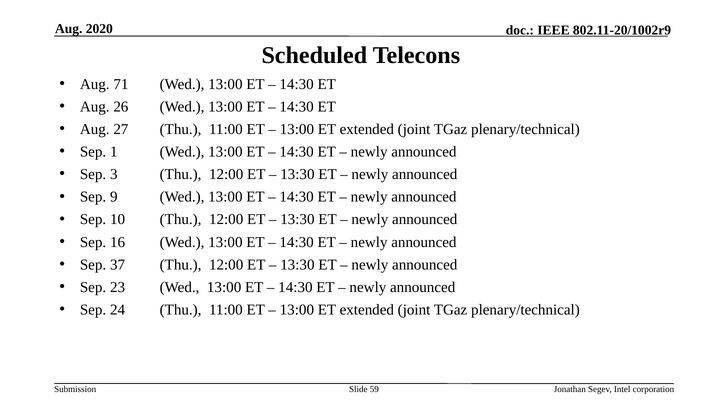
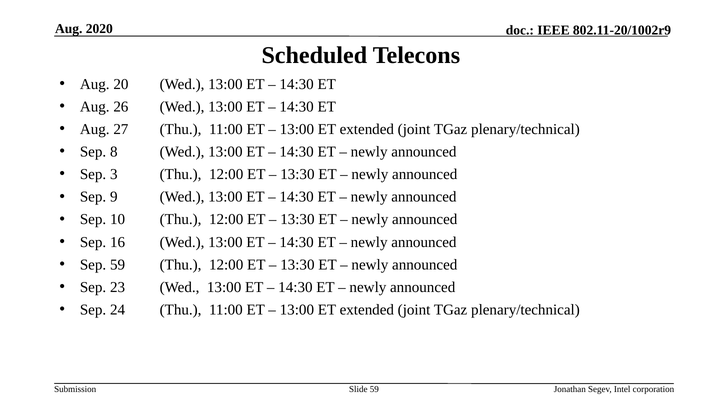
71: 71 -> 20 (121, 84)
1: 1 -> 8 (114, 152)
Sep 37: 37 -> 59 (118, 265)
